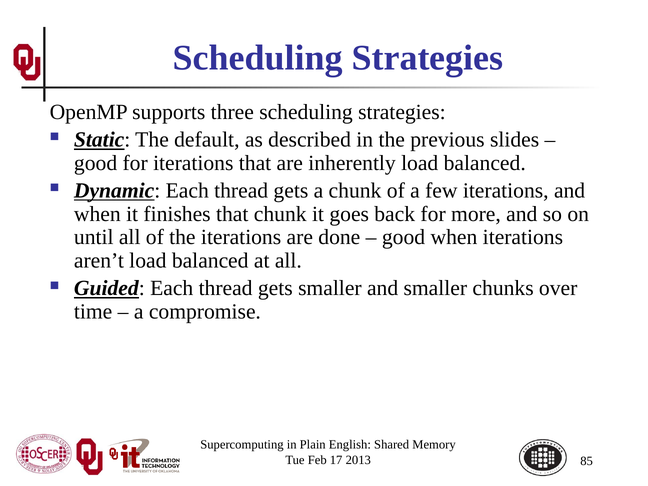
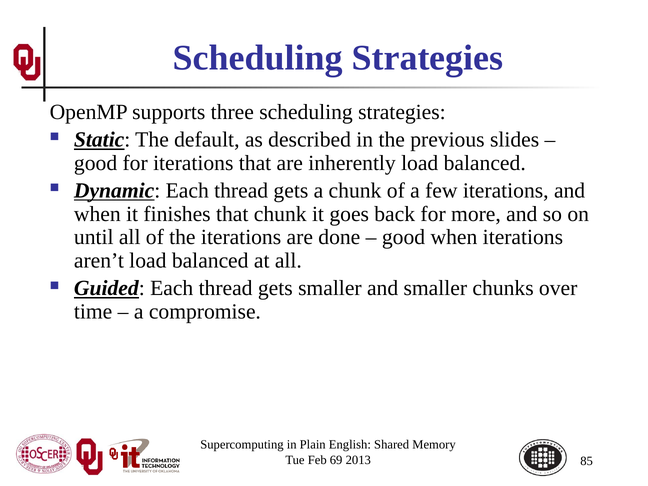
17: 17 -> 69 (336, 460)
